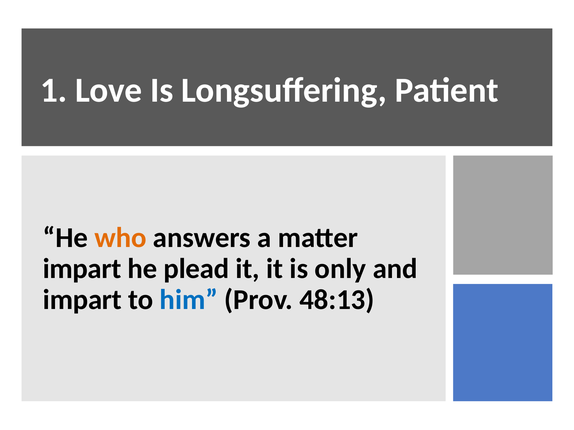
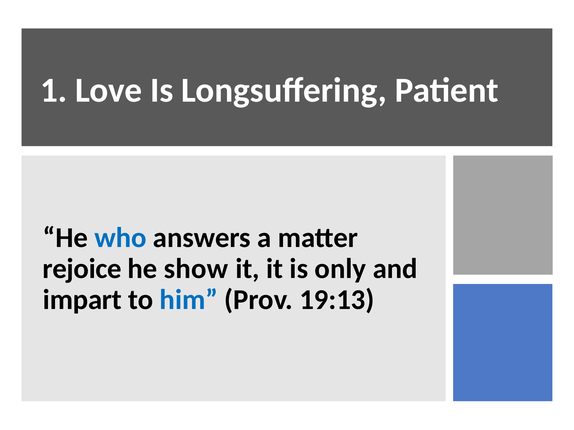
who colour: orange -> blue (120, 238)
impart: impart -> rejoice (82, 269)
plead: plead -> show (196, 269)
48:13: 48:13 -> 19:13 (337, 300)
